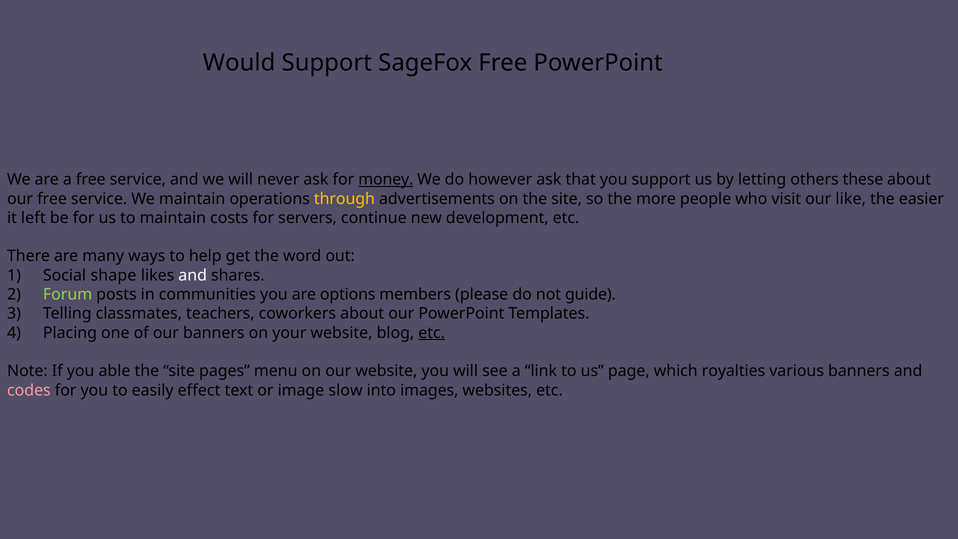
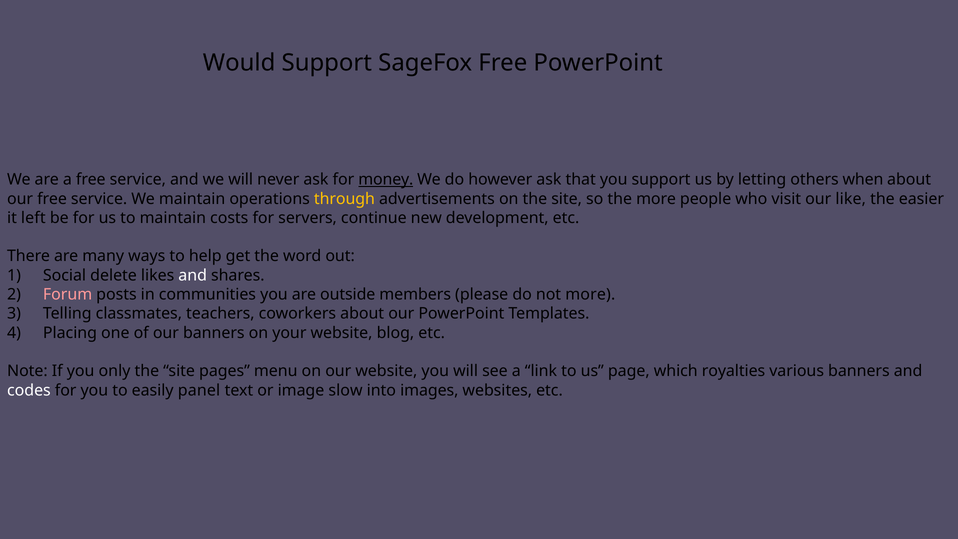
these: these -> when (863, 180)
shape: shape -> delete (114, 275)
Forum colour: light green -> pink (68, 294)
options: options -> outside (348, 294)
not guide: guide -> more (590, 294)
etc underline: present -> none (432, 333)
able: able -> only (114, 371)
codes colour: pink -> white (29, 390)
effect: effect -> panel (199, 390)
